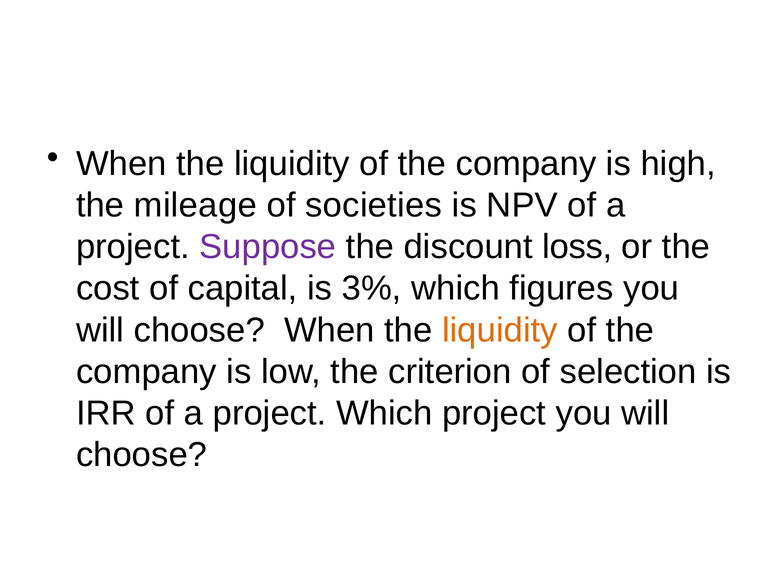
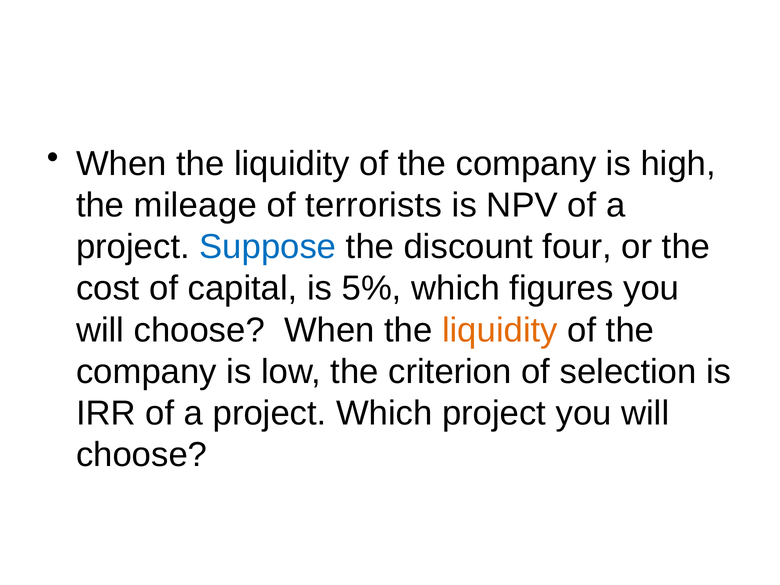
societies: societies -> terrorists (374, 205)
Suppose colour: purple -> blue (268, 247)
loss: loss -> four (577, 247)
3%: 3% -> 5% (372, 288)
